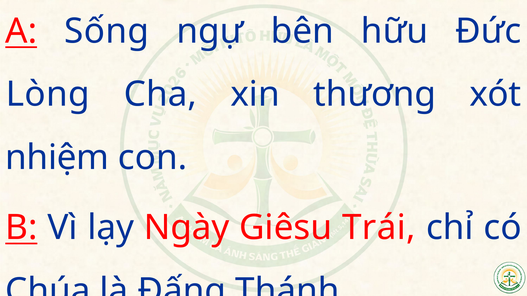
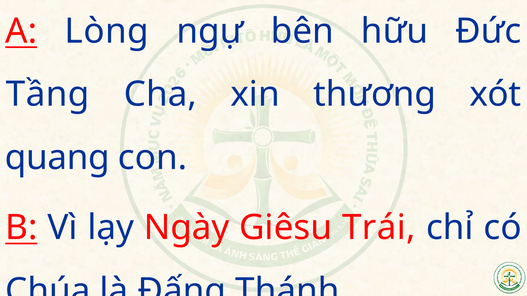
Sống: Sống -> Lòng (107, 31)
Lòng: Lòng -> Tầng (48, 94)
nhiệm: nhiệm -> quang (57, 158)
